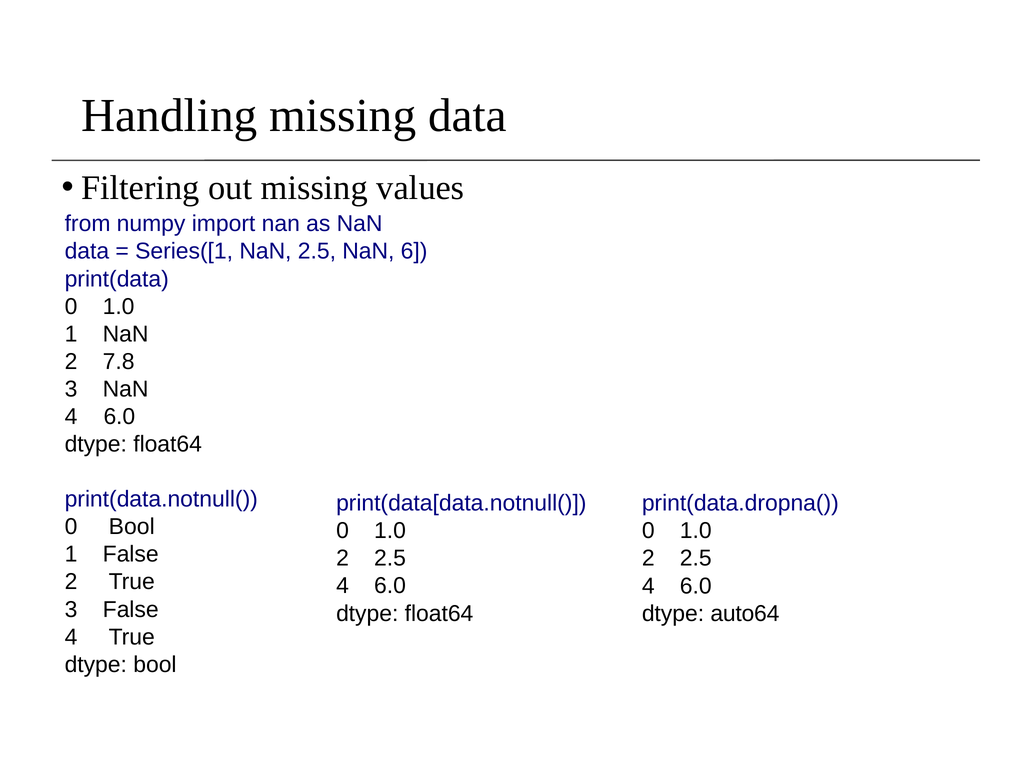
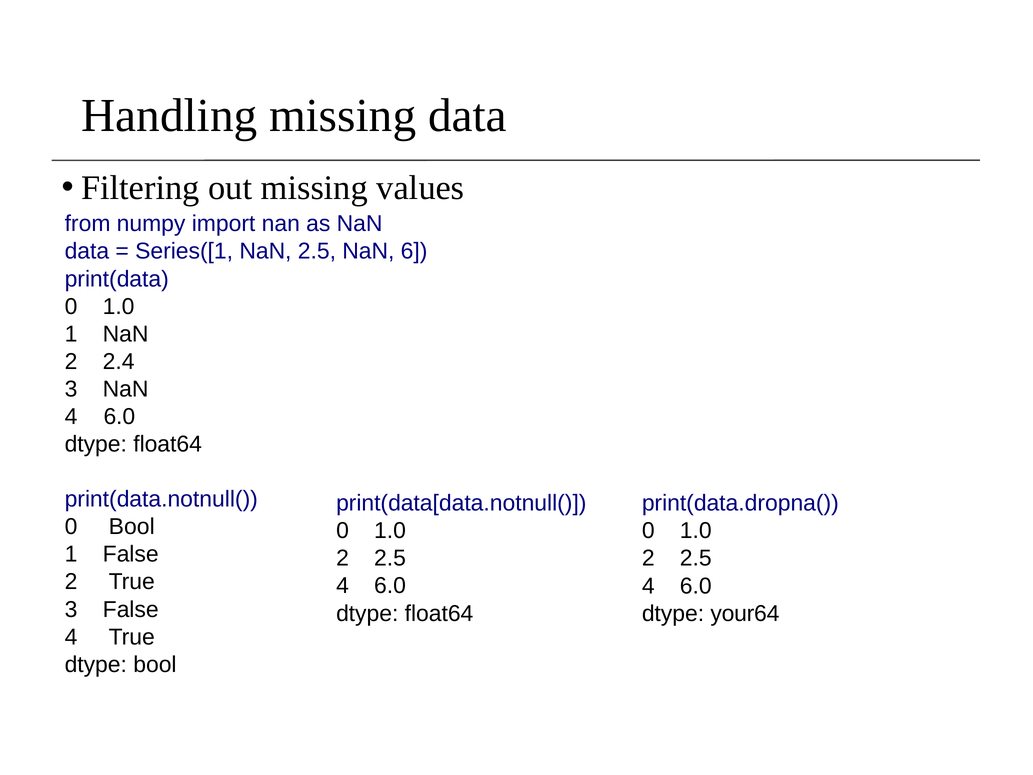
7.8: 7.8 -> 2.4 (119, 361)
auto64: auto64 -> your64 (745, 613)
